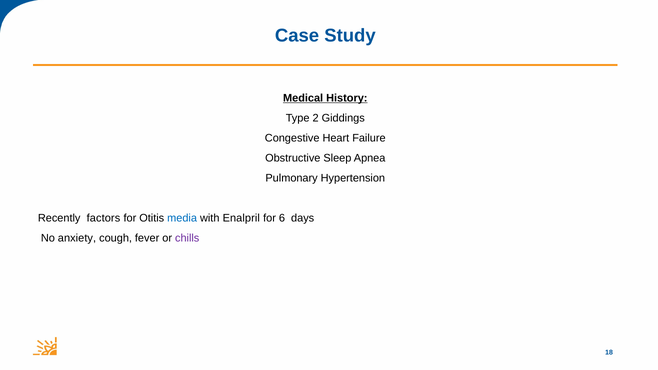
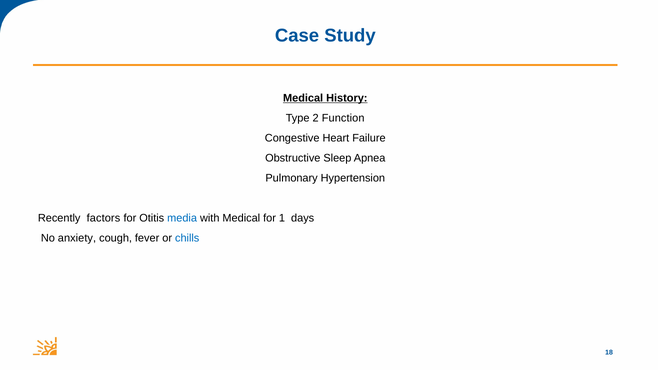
Giddings: Giddings -> Function (343, 118)
with Enalpril: Enalpril -> Medical (241, 218)
6: 6 -> 1 (282, 218)
chills colour: purple -> blue (187, 238)
